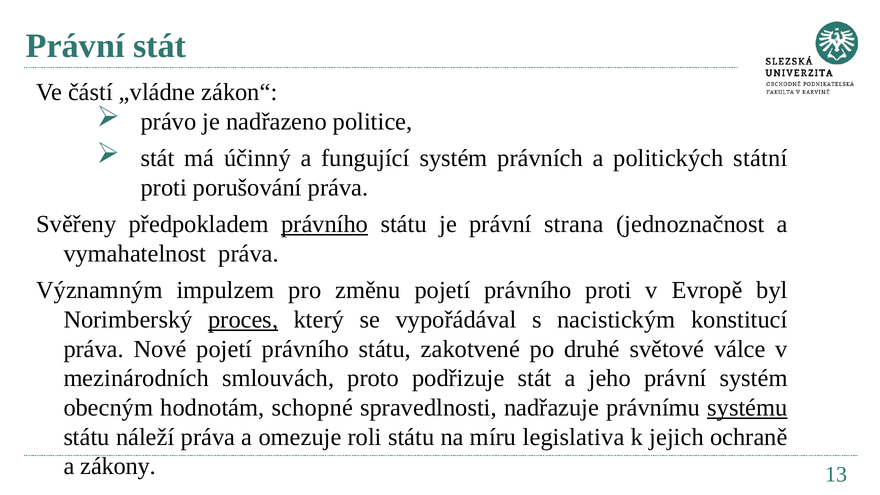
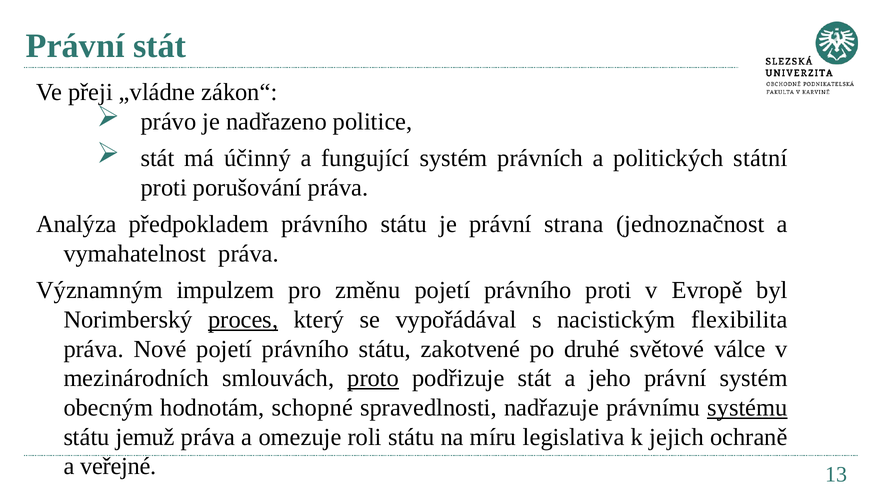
částí: částí -> přeji (90, 92)
Svěřeny: Svěřeny -> Analýza (76, 224)
právního underline: present -> none (325, 224)
konstitucí: konstitucí -> flexibilita (739, 320)
proto underline: none -> present (373, 378)
náleží: náleží -> jemuž (145, 437)
zákony: zákony -> veřejné (118, 466)
